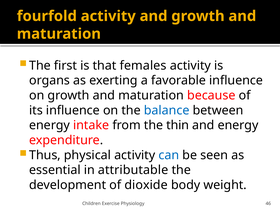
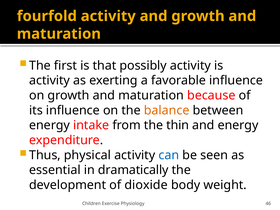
females: females -> possibly (143, 65)
organs: organs -> activity (50, 80)
balance colour: blue -> orange (167, 110)
attributable: attributable -> dramatically (133, 170)
